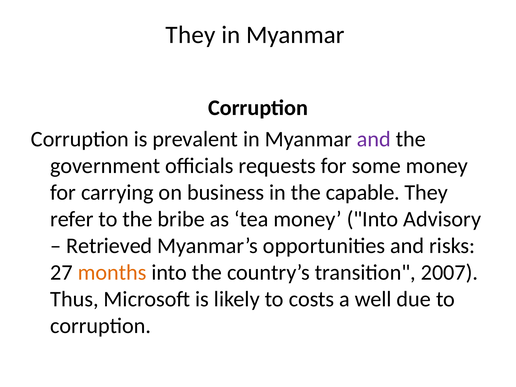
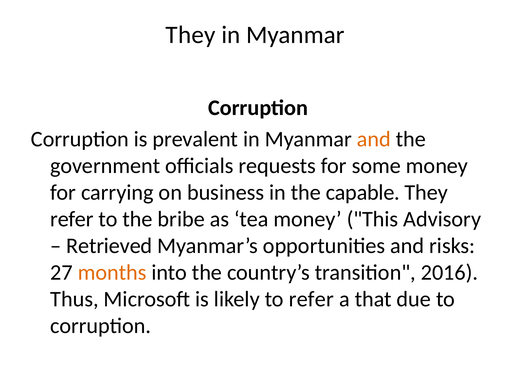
and colour: purple -> orange (374, 139)
money Into: Into -> This (373, 219)
2007: 2007 -> 2016 (449, 272)
to costs: costs -> refer (311, 299)
well: well -> that (373, 299)
